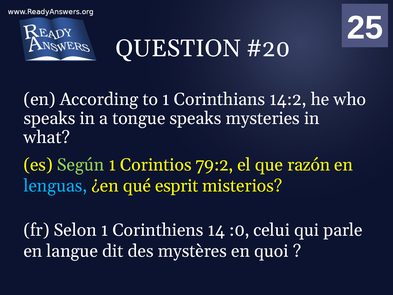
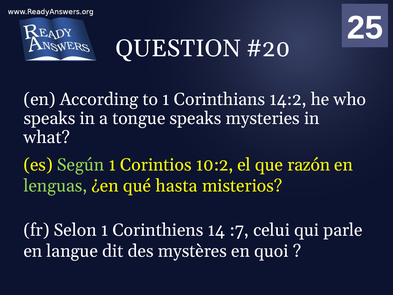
79:2: 79:2 -> 10:2 (214, 165)
lenguas colour: light blue -> light green (55, 186)
esprit: esprit -> hasta (177, 186)
:0: :0 -> :7 (239, 230)
